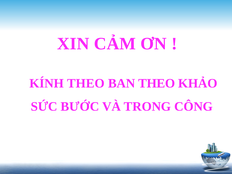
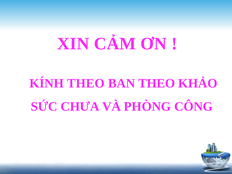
BƯỚC: BƯỚC -> CHƯA (80, 106)
TRONG: TRONG -> PHÒNG (147, 106)
